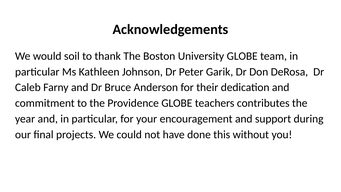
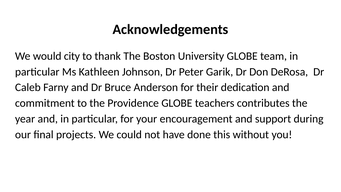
soil: soil -> city (72, 56)
